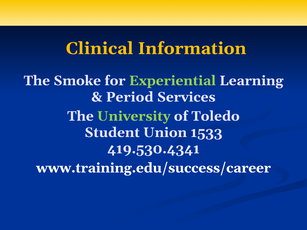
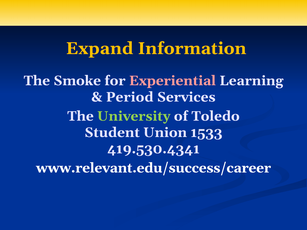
Clinical: Clinical -> Expand (100, 49)
Experiential colour: light green -> pink (172, 81)
www.training.edu/success/career: www.training.edu/success/career -> www.relevant.edu/success/career (154, 168)
